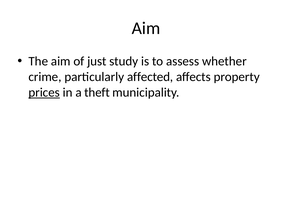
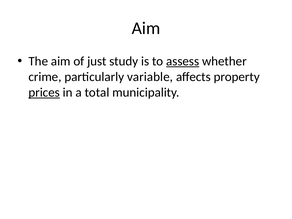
assess underline: none -> present (183, 61)
affected: affected -> variable (150, 77)
theft: theft -> total (97, 92)
